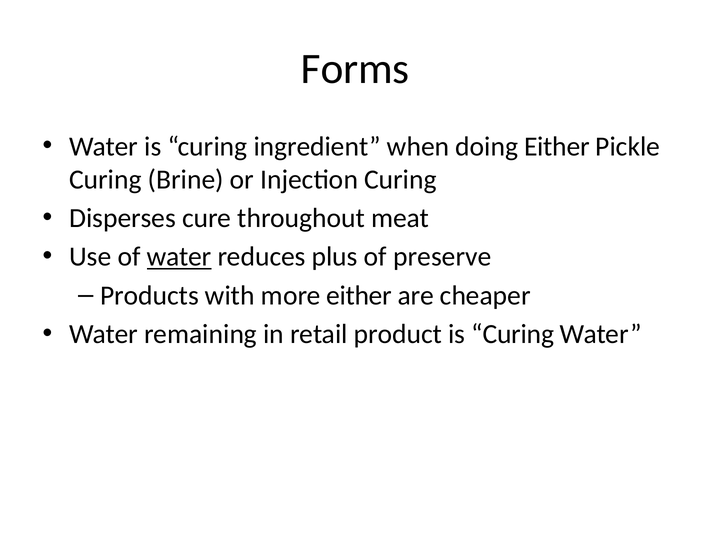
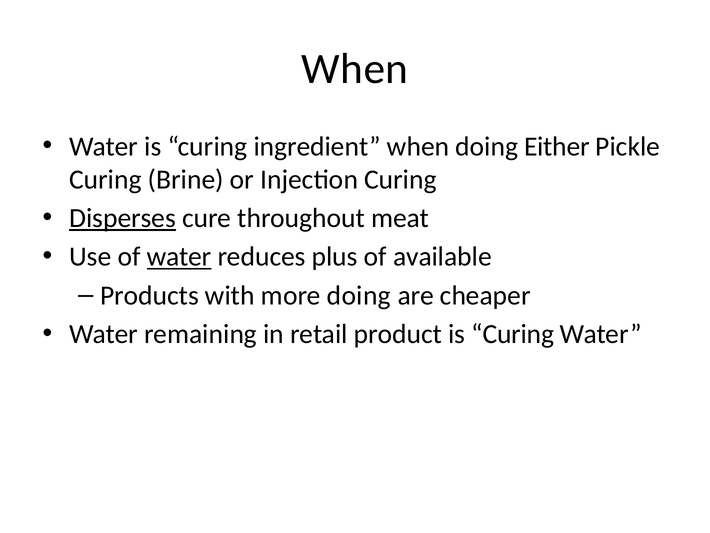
Forms: Forms -> When (355, 69)
Disperses underline: none -> present (123, 218)
preserve: preserve -> available (442, 257)
more either: either -> doing (359, 295)
